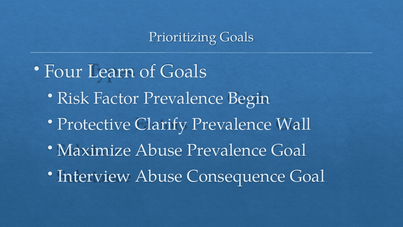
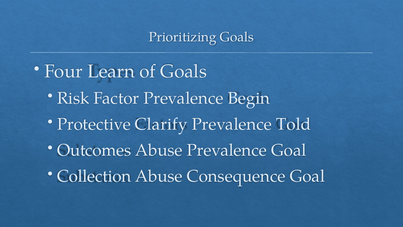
Wall: Wall -> Told (294, 124)
Maximize: Maximize -> Outcomes (94, 150)
Interview: Interview -> Collection (94, 176)
